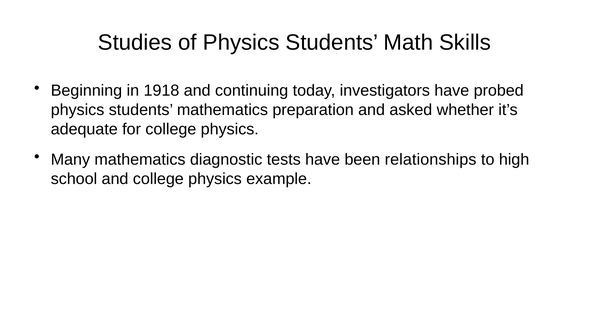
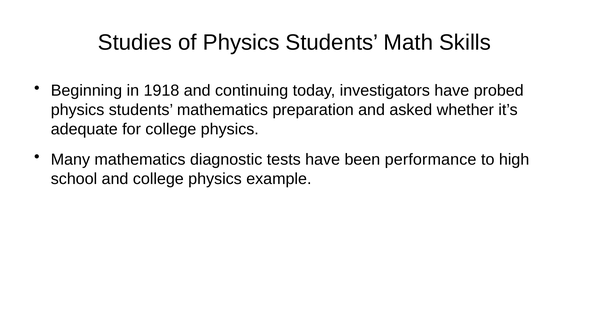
relationships: relationships -> performance (431, 160)
